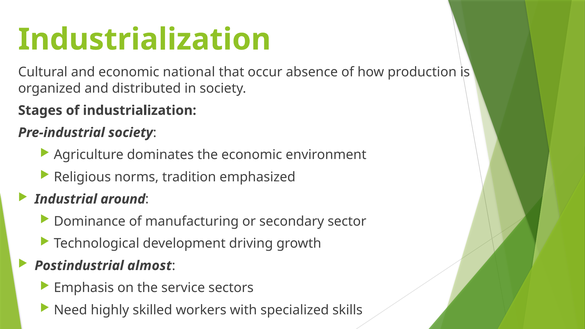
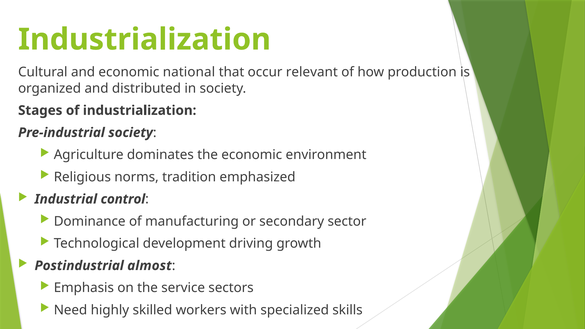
absence: absence -> relevant (312, 72)
around: around -> control (123, 199)
